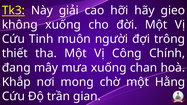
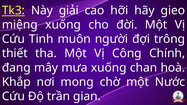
không: không -> miệng (20, 25)
Hằng: Hằng -> Nước (170, 82)
